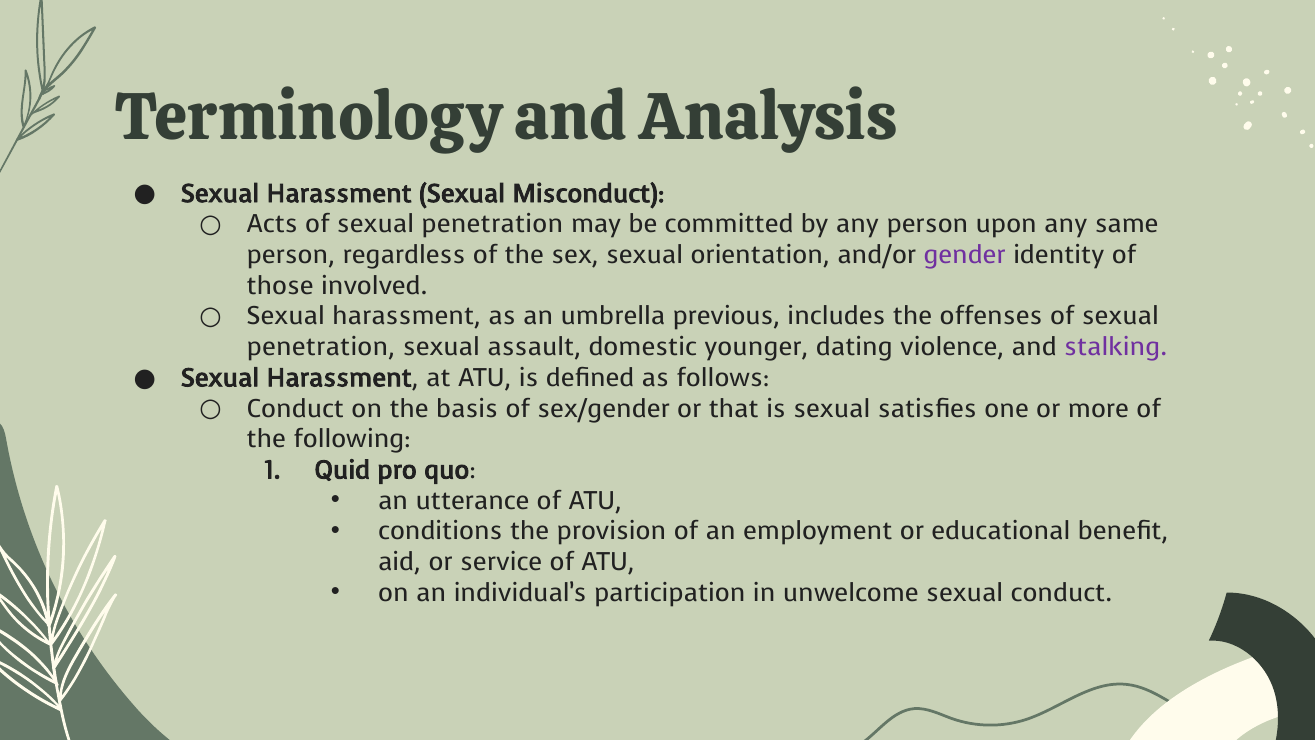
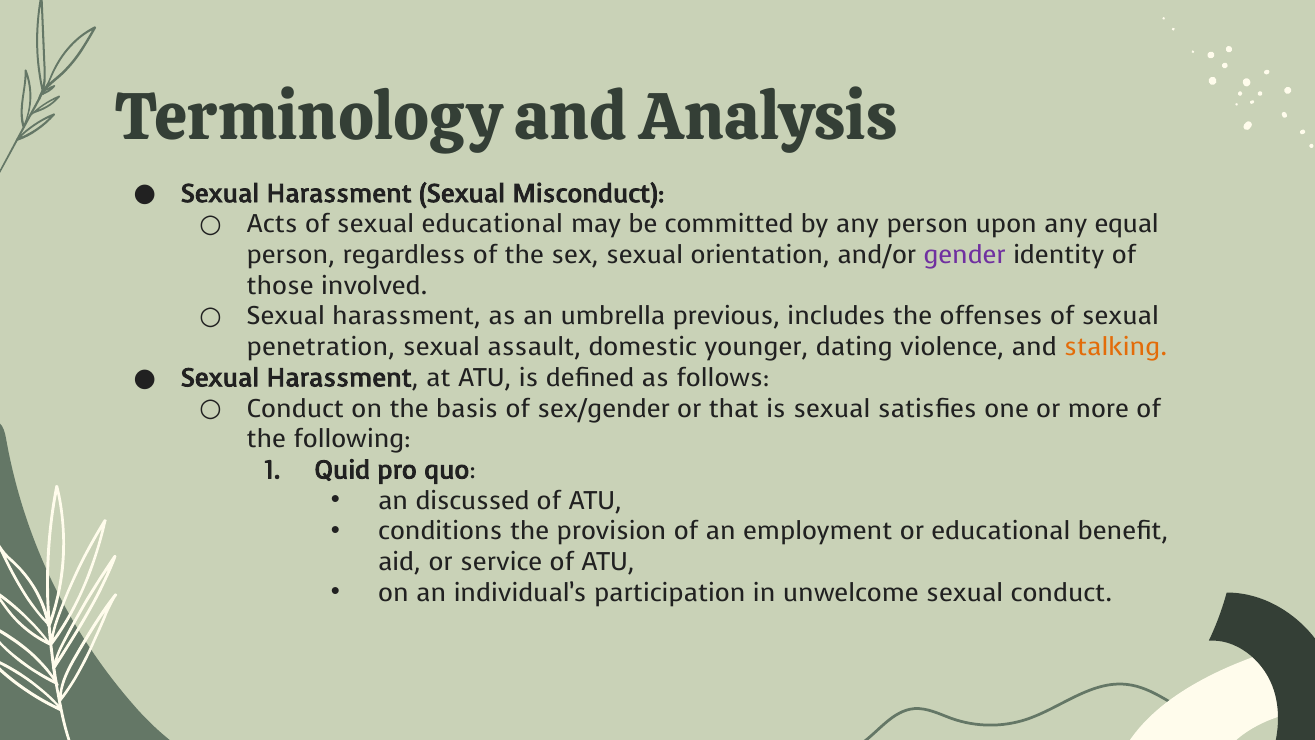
Acts of sexual penetration: penetration -> educational (492, 224)
same: same -> equal (1127, 224)
stalking colour: purple -> orange (1116, 347)
utterance: utterance -> discussed (473, 501)
